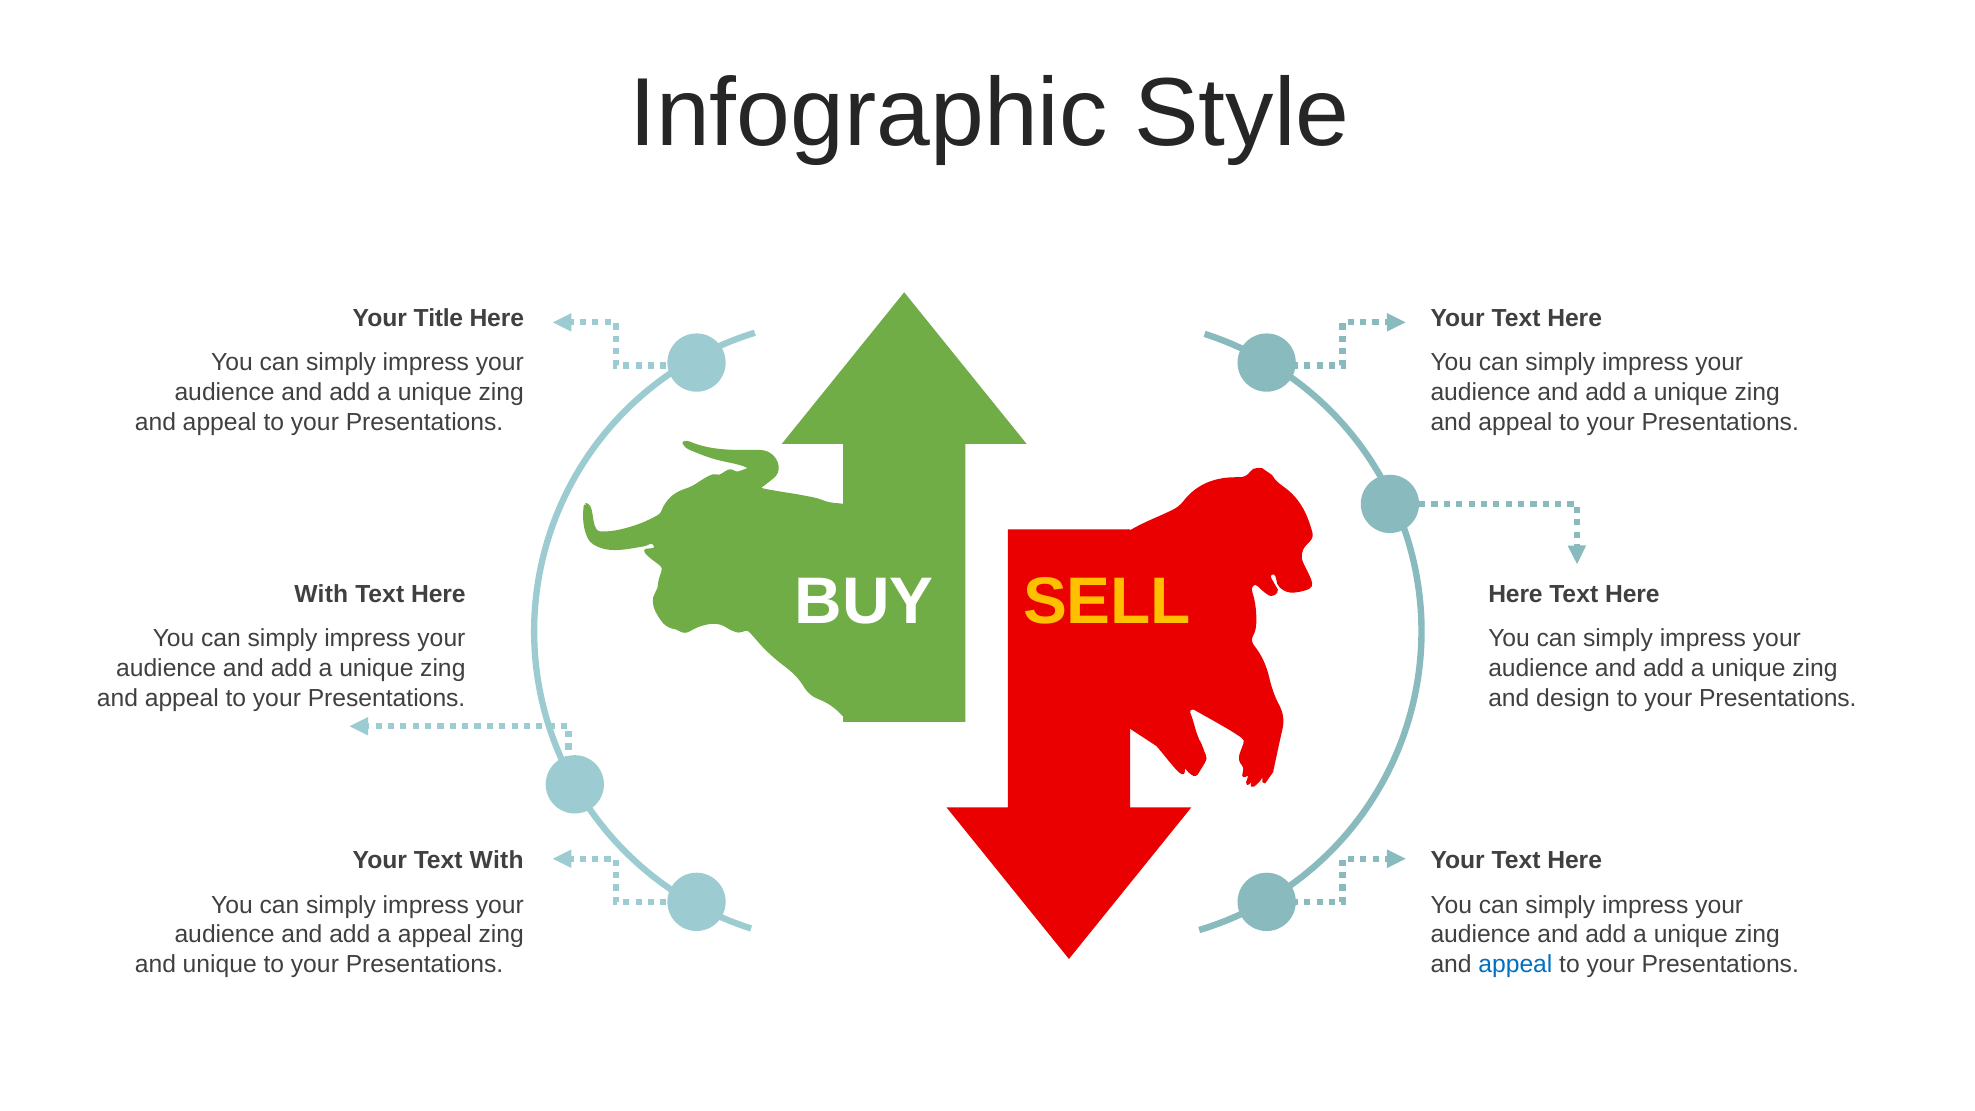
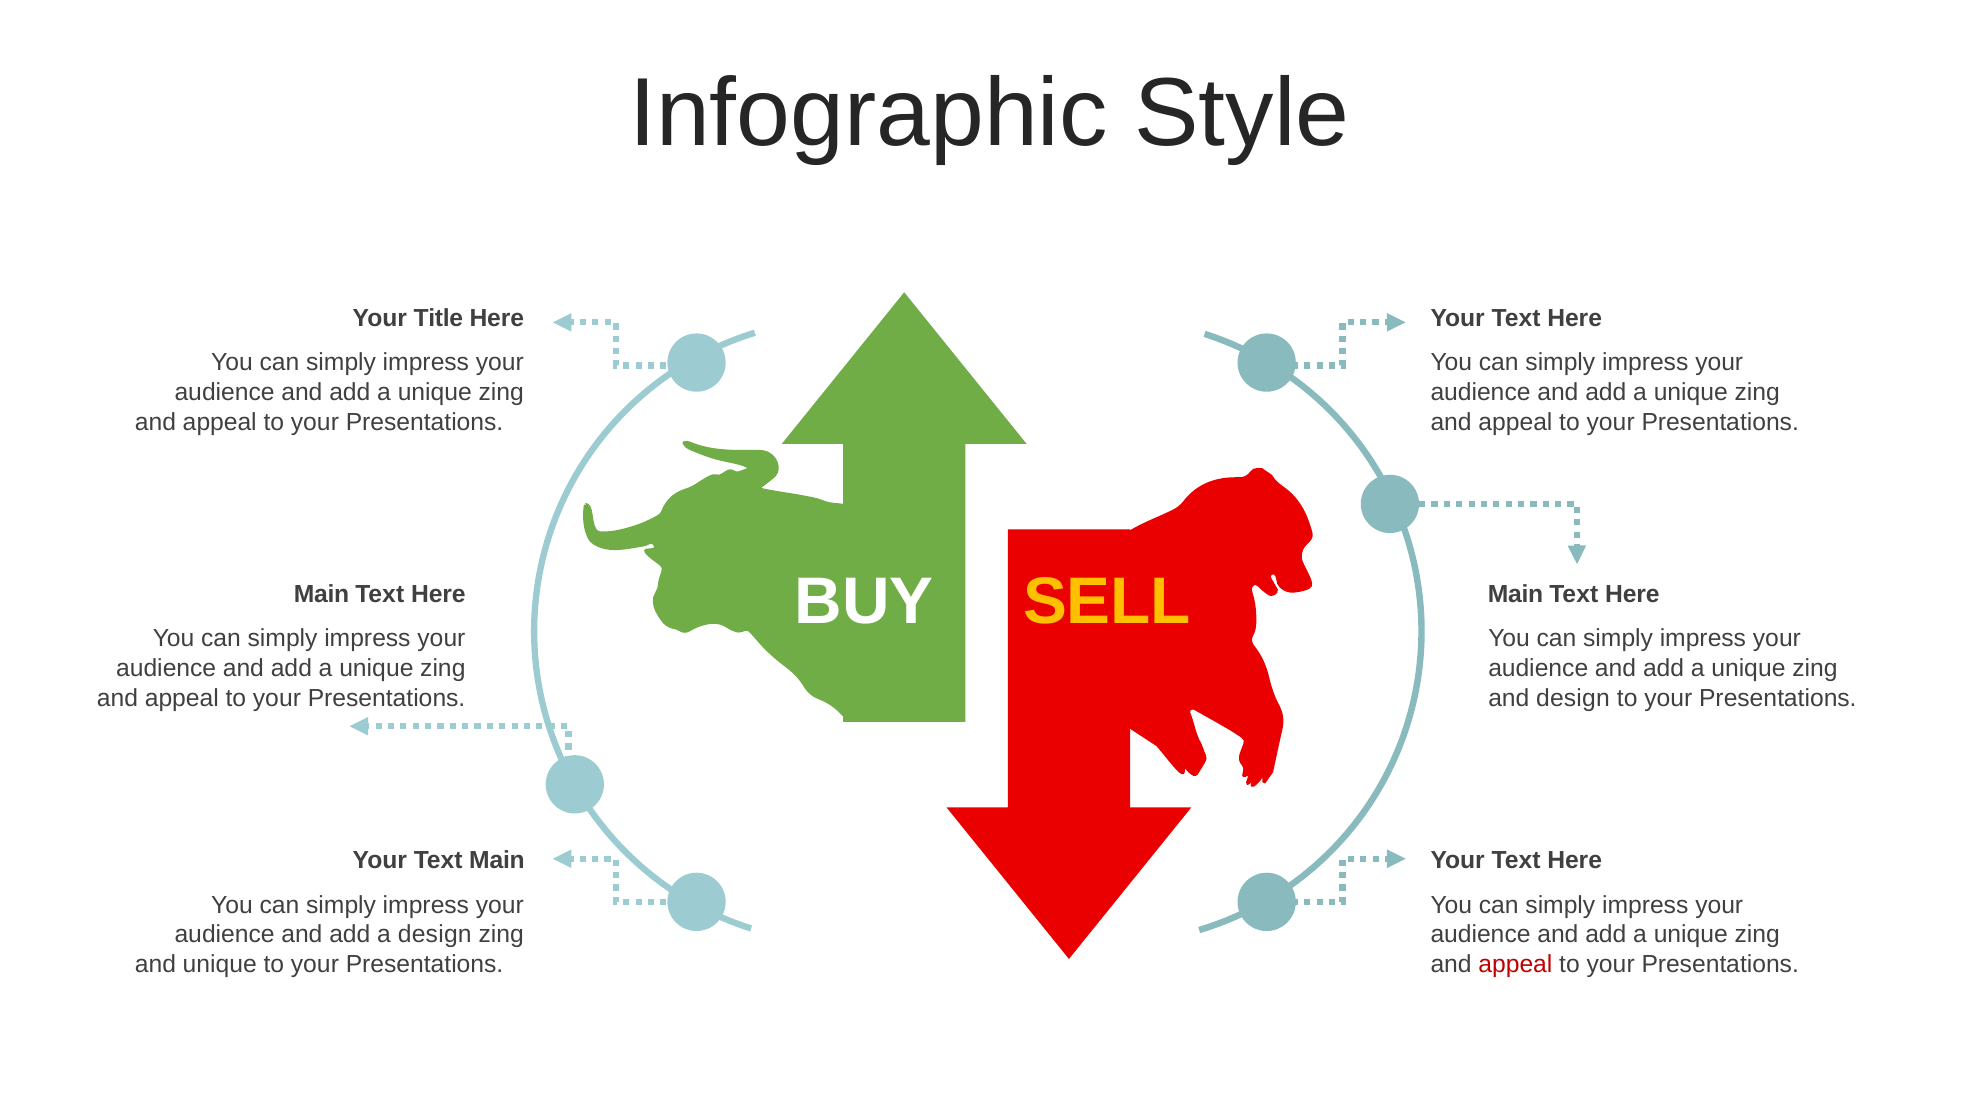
With: With -> Main (321, 594)
Here: Here -> Main (1516, 594)
Text With: With -> Main (497, 860)
a appeal: appeal -> design (435, 935)
appeal colour: blue -> red (1515, 964)
